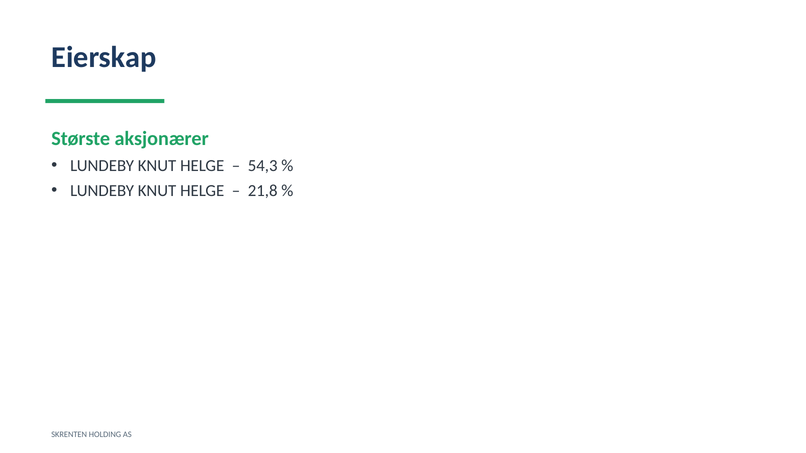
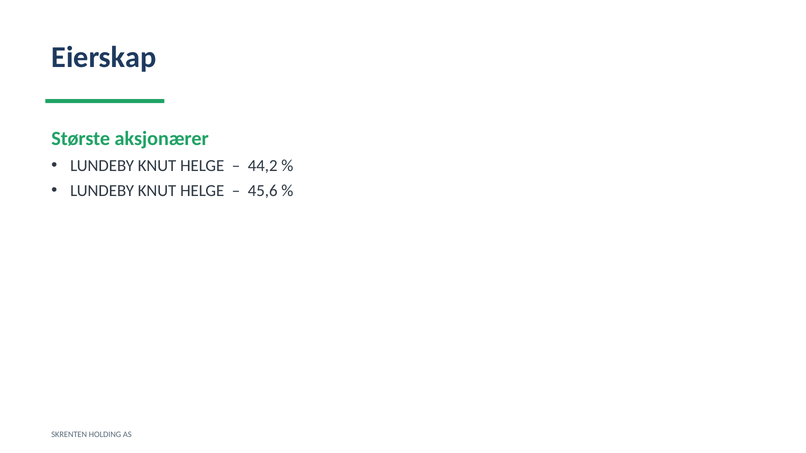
54,3: 54,3 -> 44,2 (263, 166)
21,8: 21,8 -> 45,6 (263, 191)
